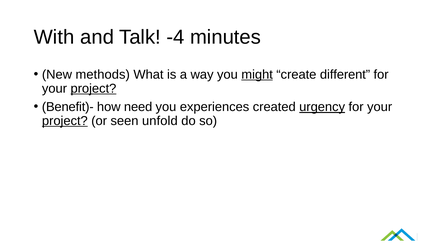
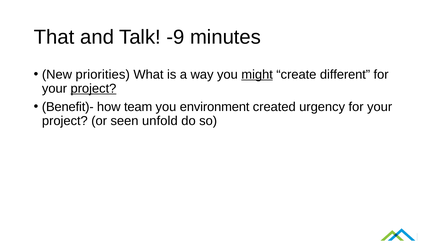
With: With -> That (54, 37)
-4: -4 -> -9 (176, 37)
methods: methods -> priorities (103, 75)
need: need -> team (138, 107)
experiences: experiences -> environment (215, 107)
urgency underline: present -> none (322, 107)
project underline: present -> none (65, 121)
